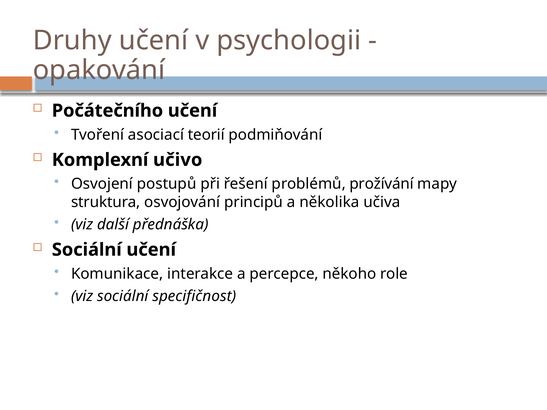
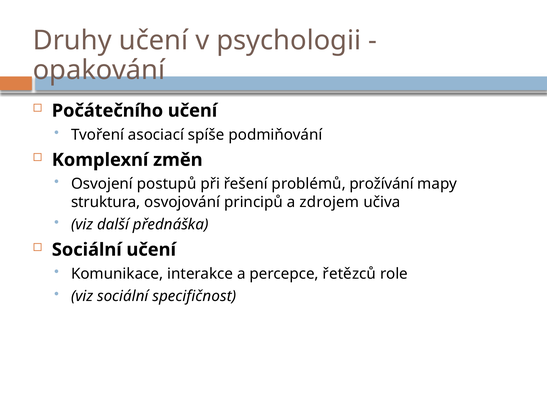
teorií: teorií -> spíše (206, 135)
učivo: učivo -> změn (178, 160)
několika: několika -> zdrojem (329, 202)
někoho: někoho -> řetězců (349, 274)
